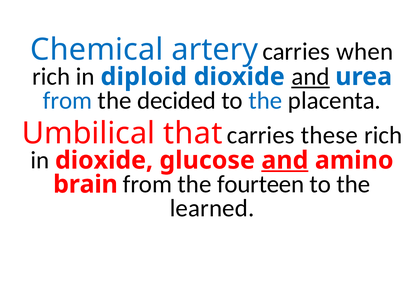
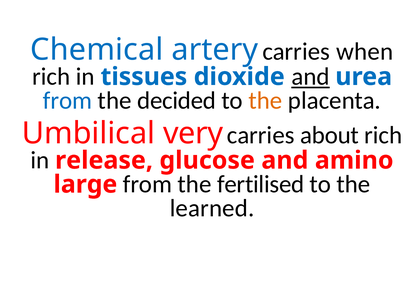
diploid: diploid -> tissues (144, 77)
the colour: blue -> orange (265, 101)
that: that -> very (193, 133)
these: these -> about (330, 135)
in dioxide: dioxide -> release (104, 160)
and underline: present -> none (285, 160)
brain: brain -> large (85, 184)
fourteen: fourteen -> fertilised (261, 184)
